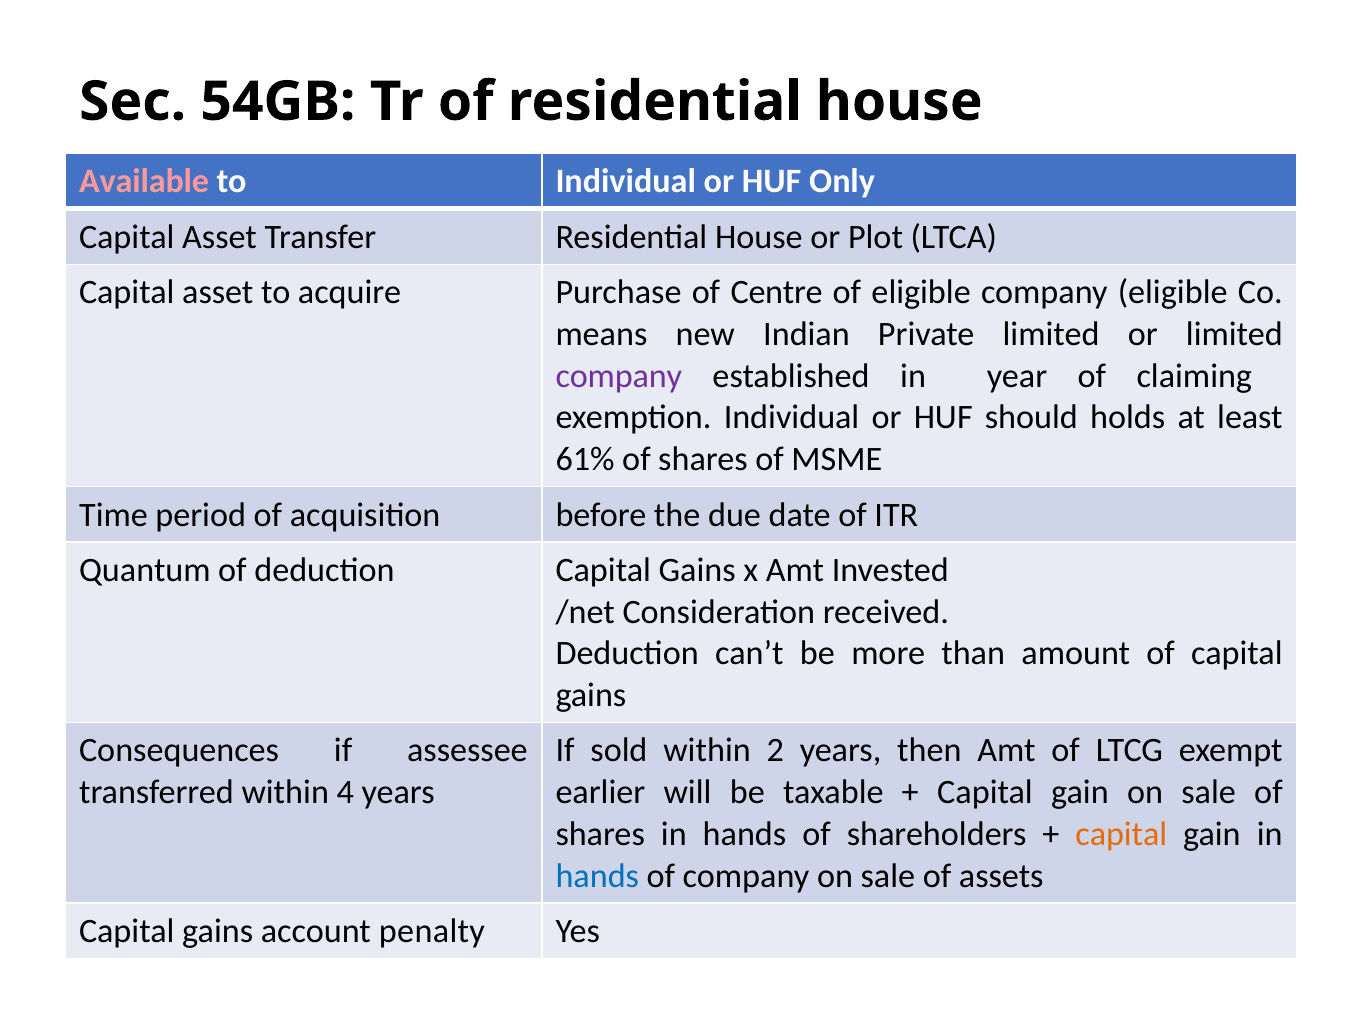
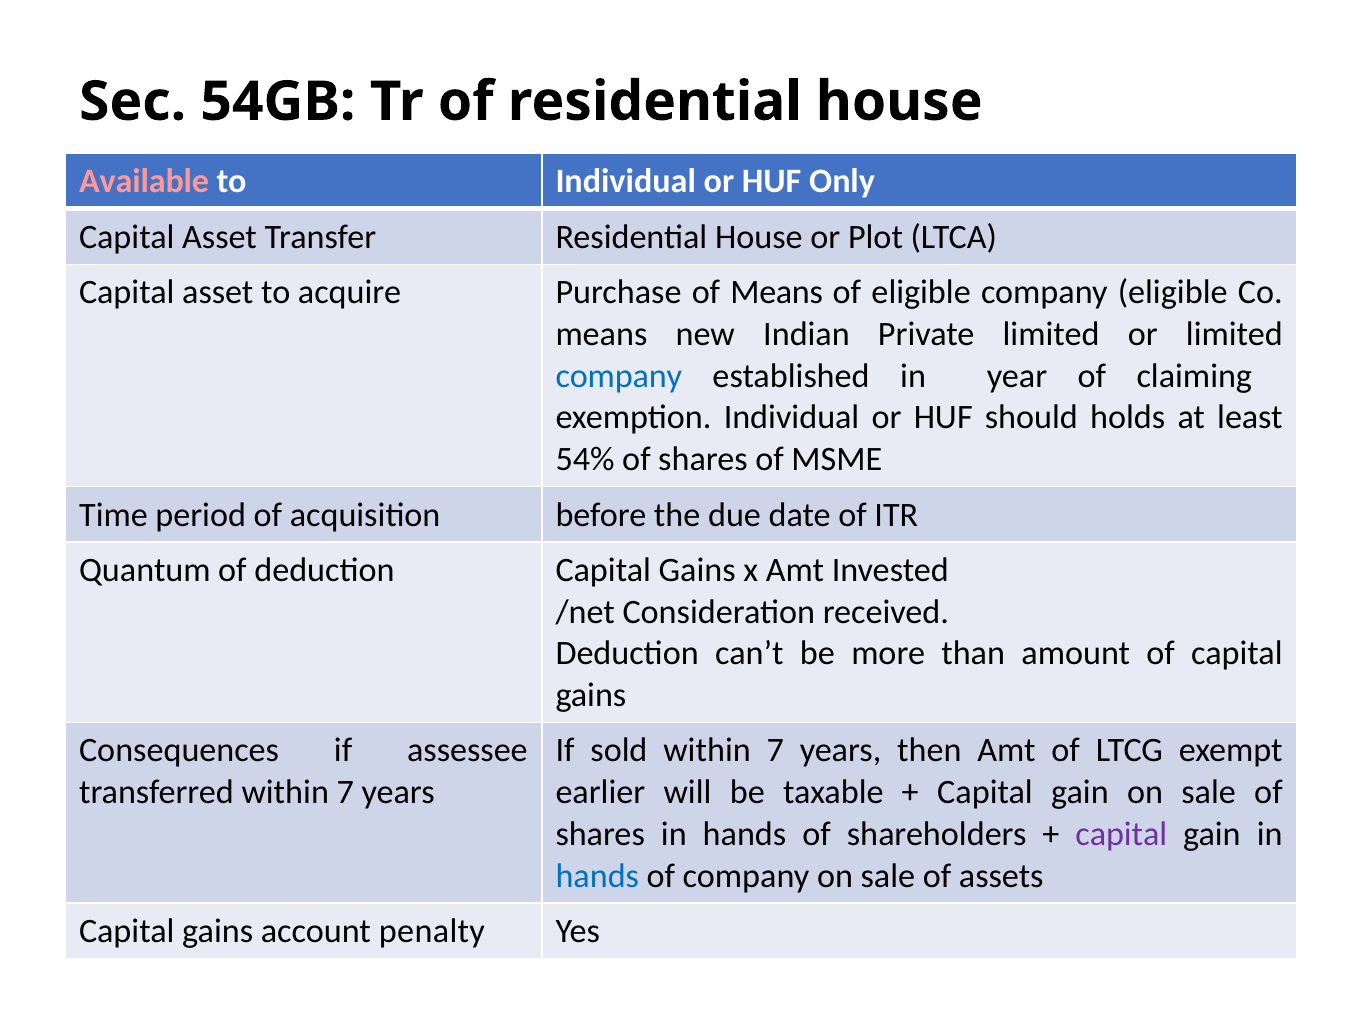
of Centre: Centre -> Means (777, 293)
company colour: purple -> blue (619, 376)
61%: 61% -> 54% (585, 459)
sold within 2: 2 -> 7 (775, 751)
transferred within 4: 4 -> 7 (345, 793)
capital colour: orange -> purple (1121, 834)
